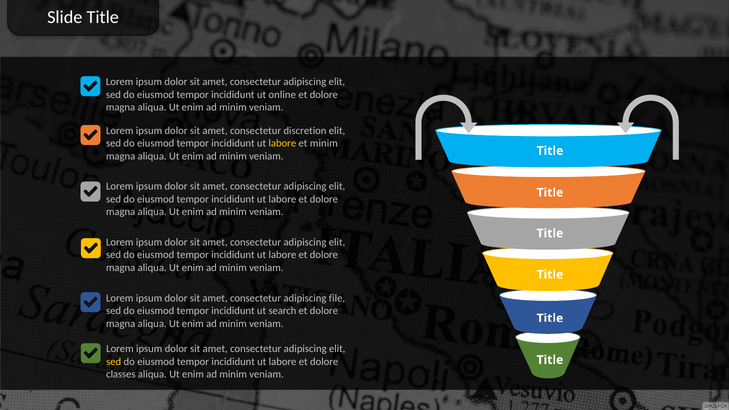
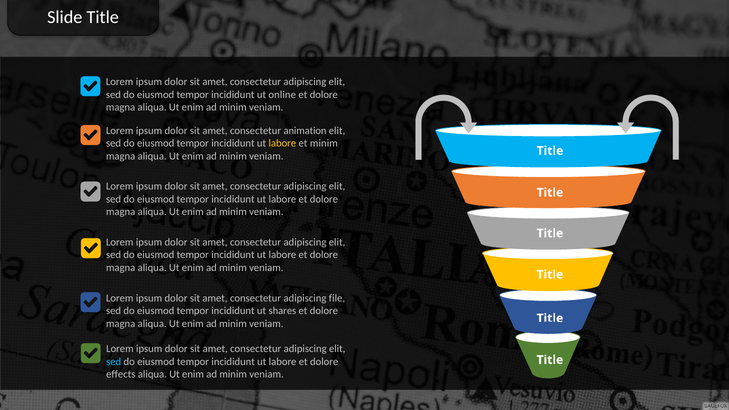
discretion: discretion -> animation (305, 131)
search: search -> shares (282, 311)
sed colour: yellow -> light blue (114, 362)
classes: classes -> effects (121, 374)
